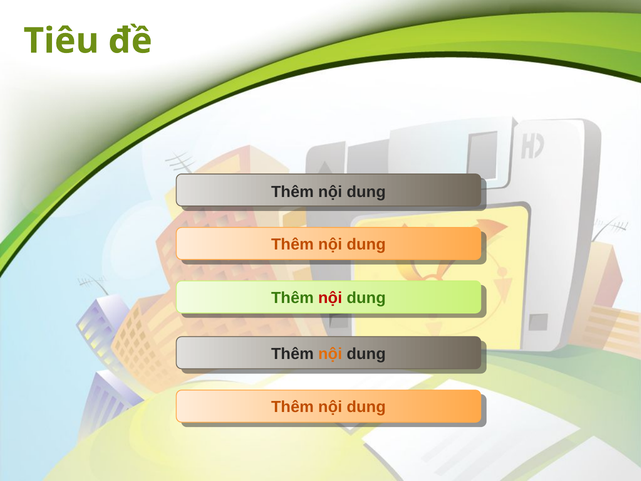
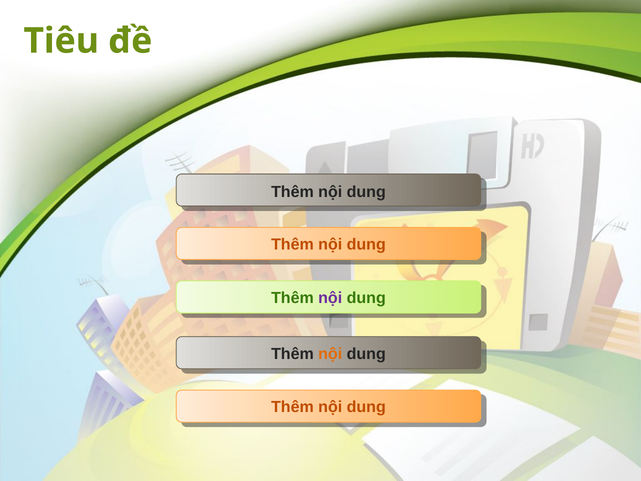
nội colour: red -> purple (330, 298)
